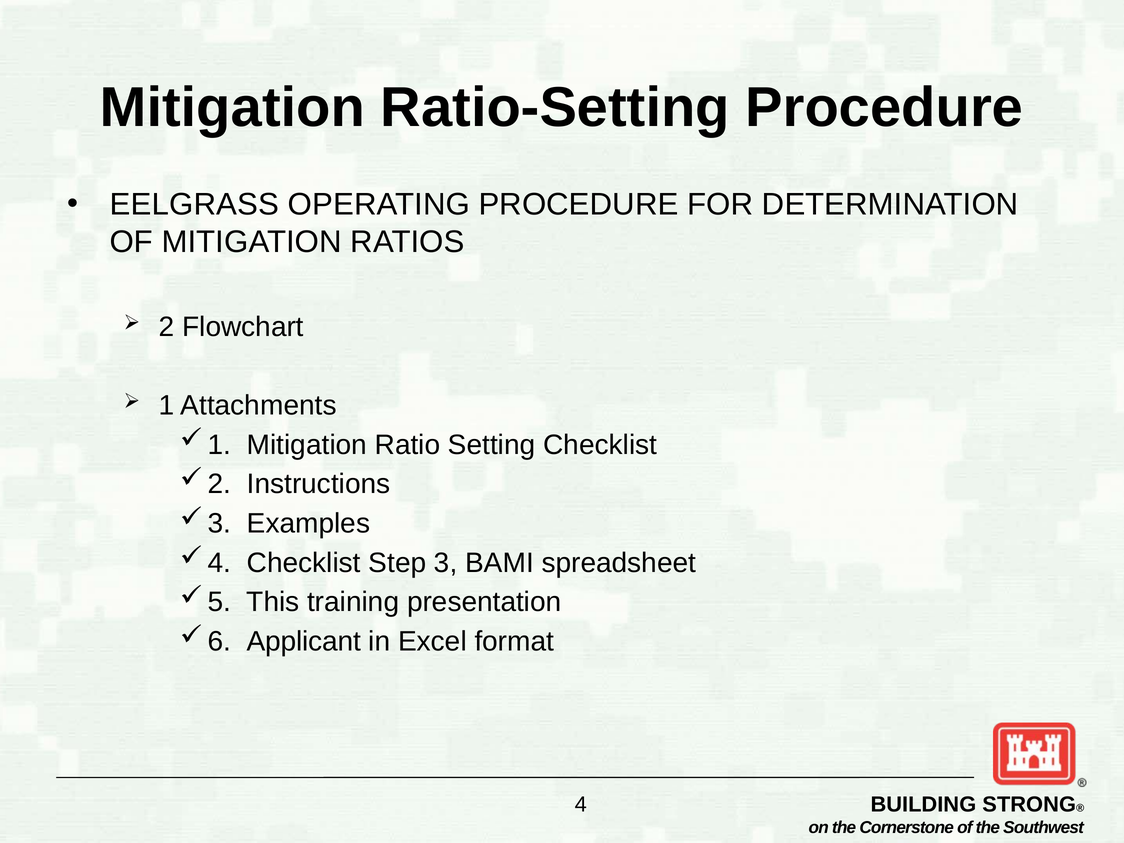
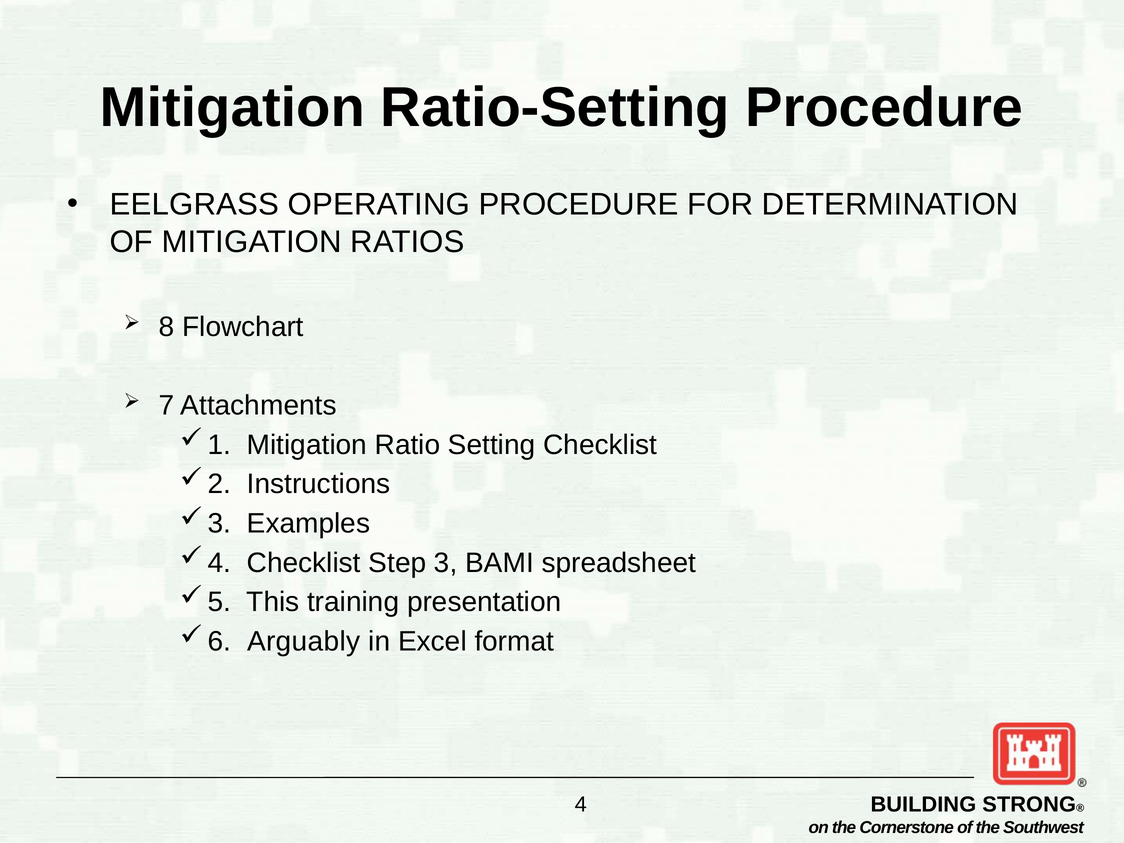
2: 2 -> 8 (167, 327)
1: 1 -> 7 (167, 405)
Applicant: Applicant -> Arguably (304, 641)
